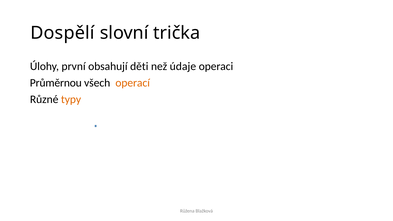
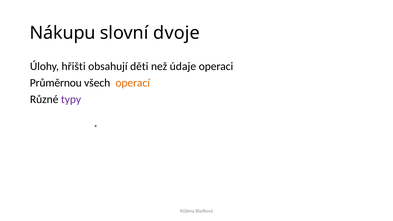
Dospělí: Dospělí -> Nákupu (63, 33)
trička: trička -> dvoje (177, 33)
první: první -> hřišti (74, 66)
typy colour: orange -> purple (71, 99)
